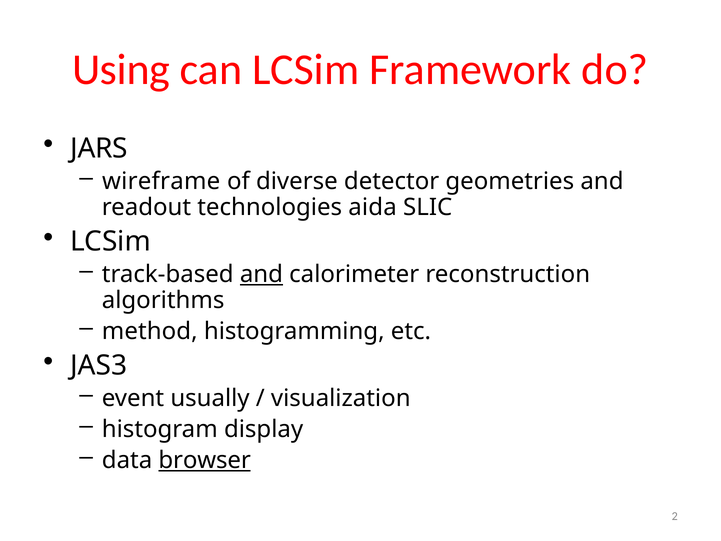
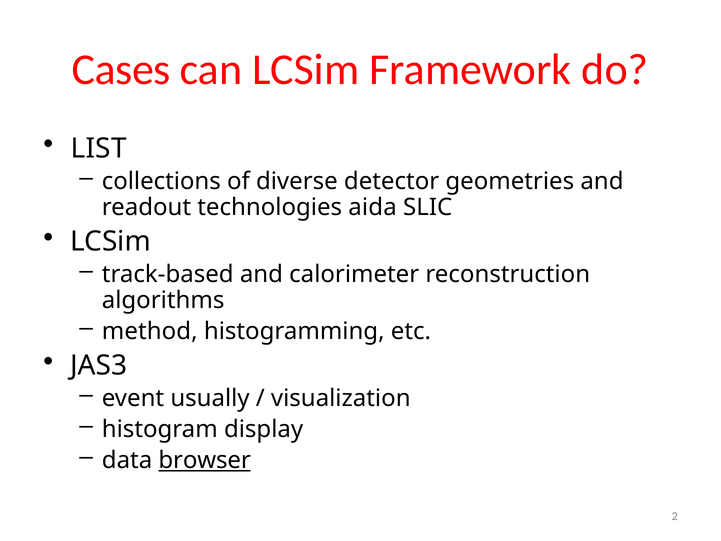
Using: Using -> Cases (121, 70)
JARS: JARS -> LIST (99, 149)
wireframe: wireframe -> collections (161, 181)
and underline: present -> none (261, 274)
